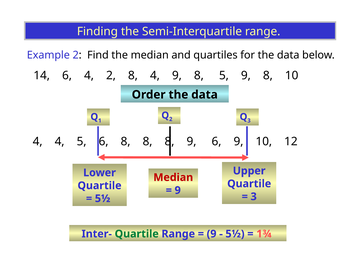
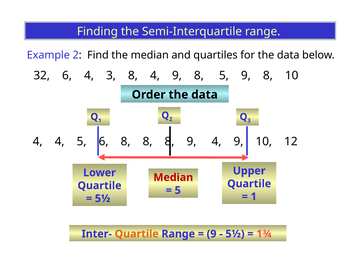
14: 14 -> 32 (42, 75)
4 2: 2 -> 3 (111, 75)
9 6: 6 -> 4 (217, 141)
9: 9 -> 5 (178, 190)
3: 3 -> 1 (254, 196)
Quartile colour: green -> orange (137, 233)
